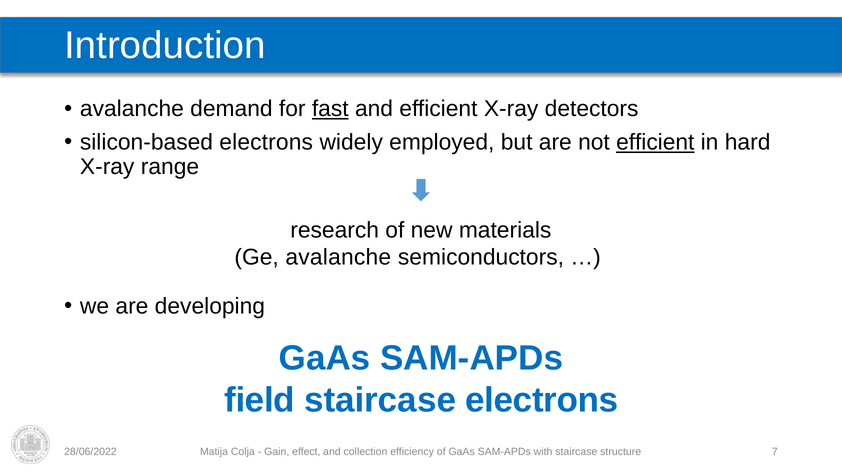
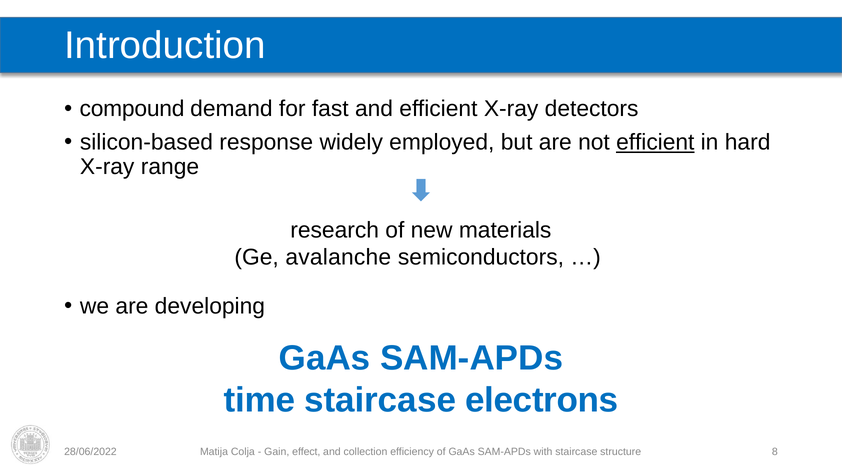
avalanche: avalanche -> compound (132, 109)
fast underline: present -> none (330, 109)
silicon-based electrons: electrons -> response (266, 142)
field: field -> time (259, 401)
7: 7 -> 8 (775, 452)
